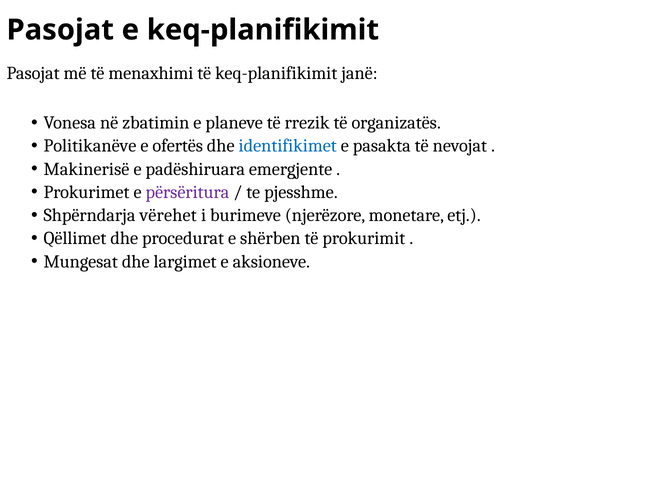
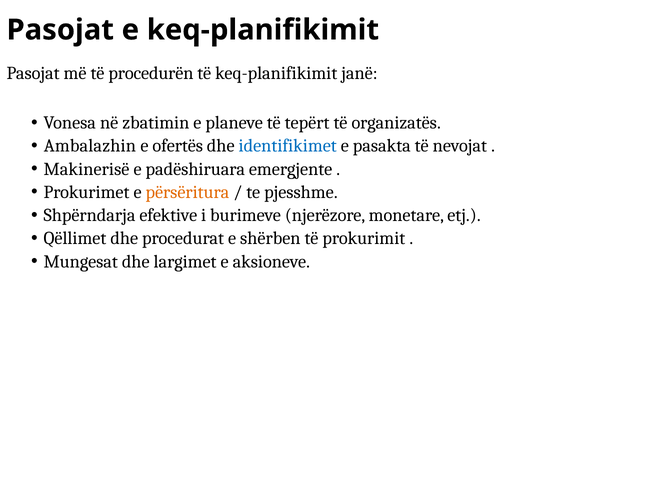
menaxhimi: menaxhimi -> procedurën (151, 73)
rrezik: rrezik -> tepërt (307, 123)
Politikanëve: Politikanëve -> Ambalazhin (90, 146)
përsëritura colour: purple -> orange (187, 192)
vërehet: vërehet -> efektive (168, 216)
